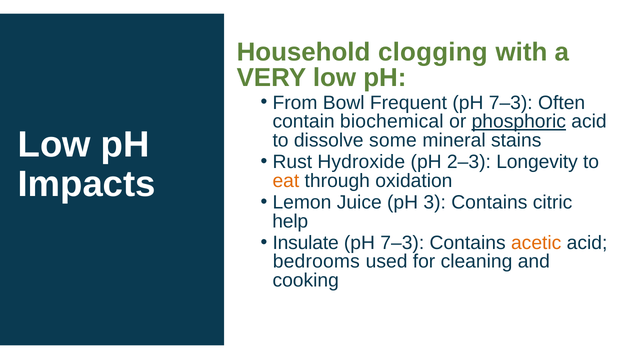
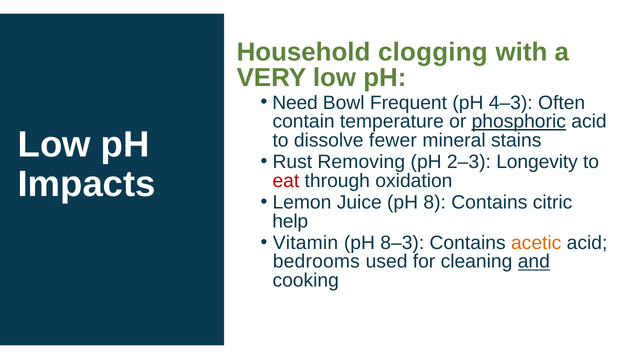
From: From -> Need (295, 103)
7–3: 7–3 -> 4–3 (511, 103)
biochemical: biochemical -> temperature (392, 121)
some: some -> fewer (393, 140)
Hydroxide: Hydroxide -> Removing (361, 162)
eat colour: orange -> red (286, 181)
3: 3 -> 8 (435, 202)
Insulate: Insulate -> Vitamin (305, 243)
7–3: 7–3 -> 8–3 (402, 243)
and underline: none -> present (534, 262)
